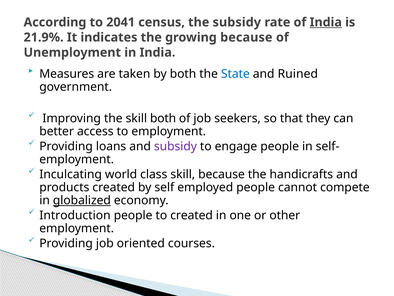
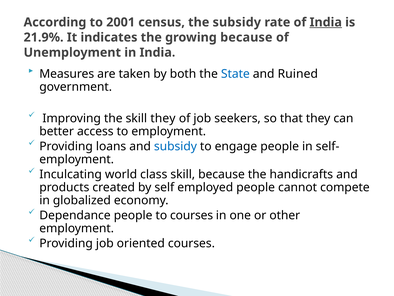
2041: 2041 -> 2001 (121, 22)
skill both: both -> they (163, 118)
subsidy colour: purple -> blue (175, 146)
globalized underline: present -> none (82, 200)
Introduction: Introduction -> Dependance (75, 215)
to created: created -> courses (192, 215)
